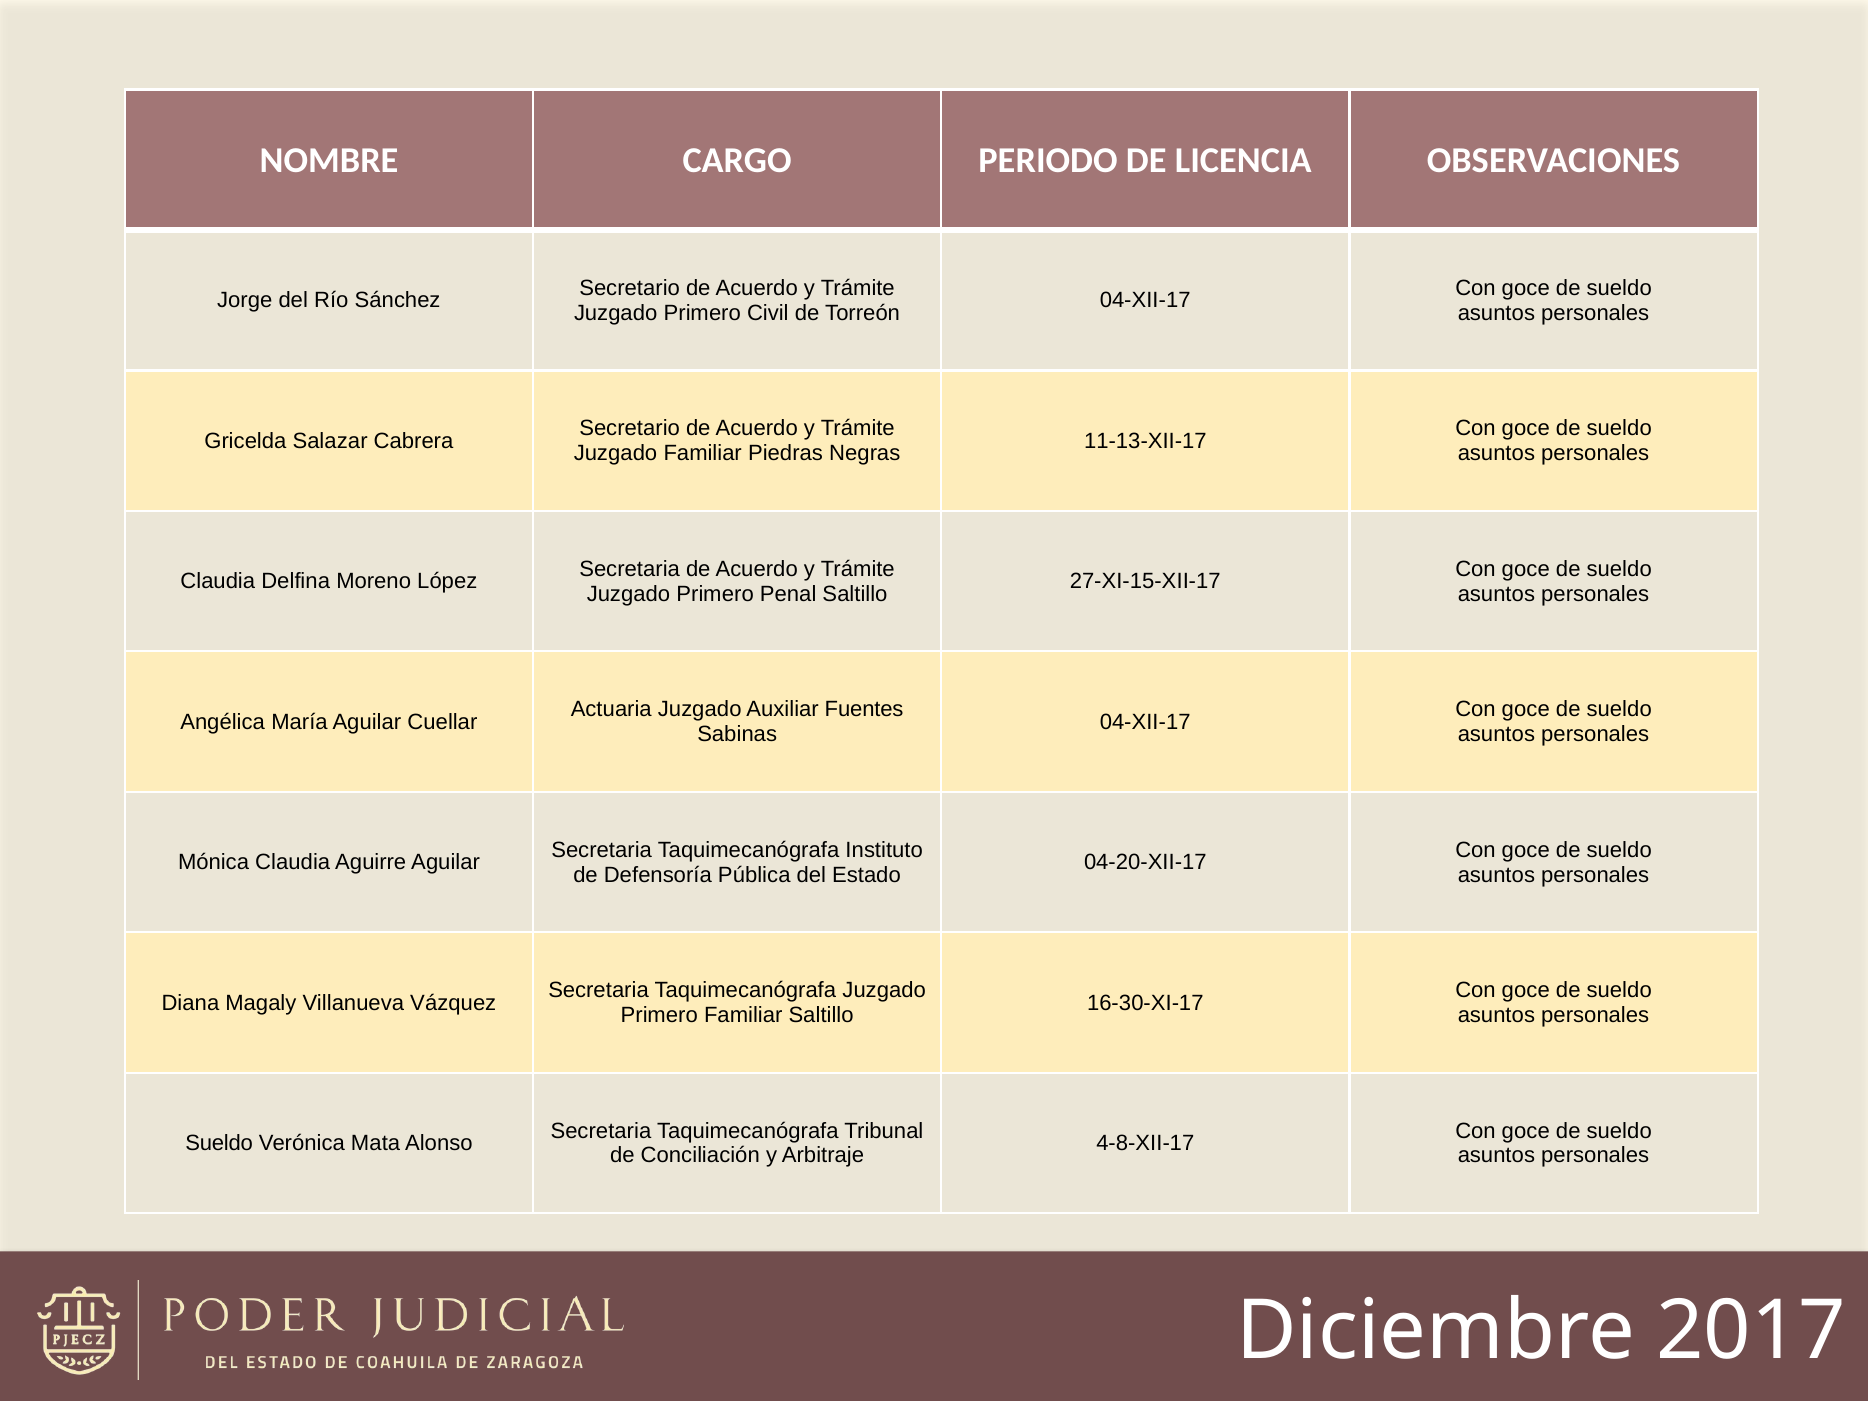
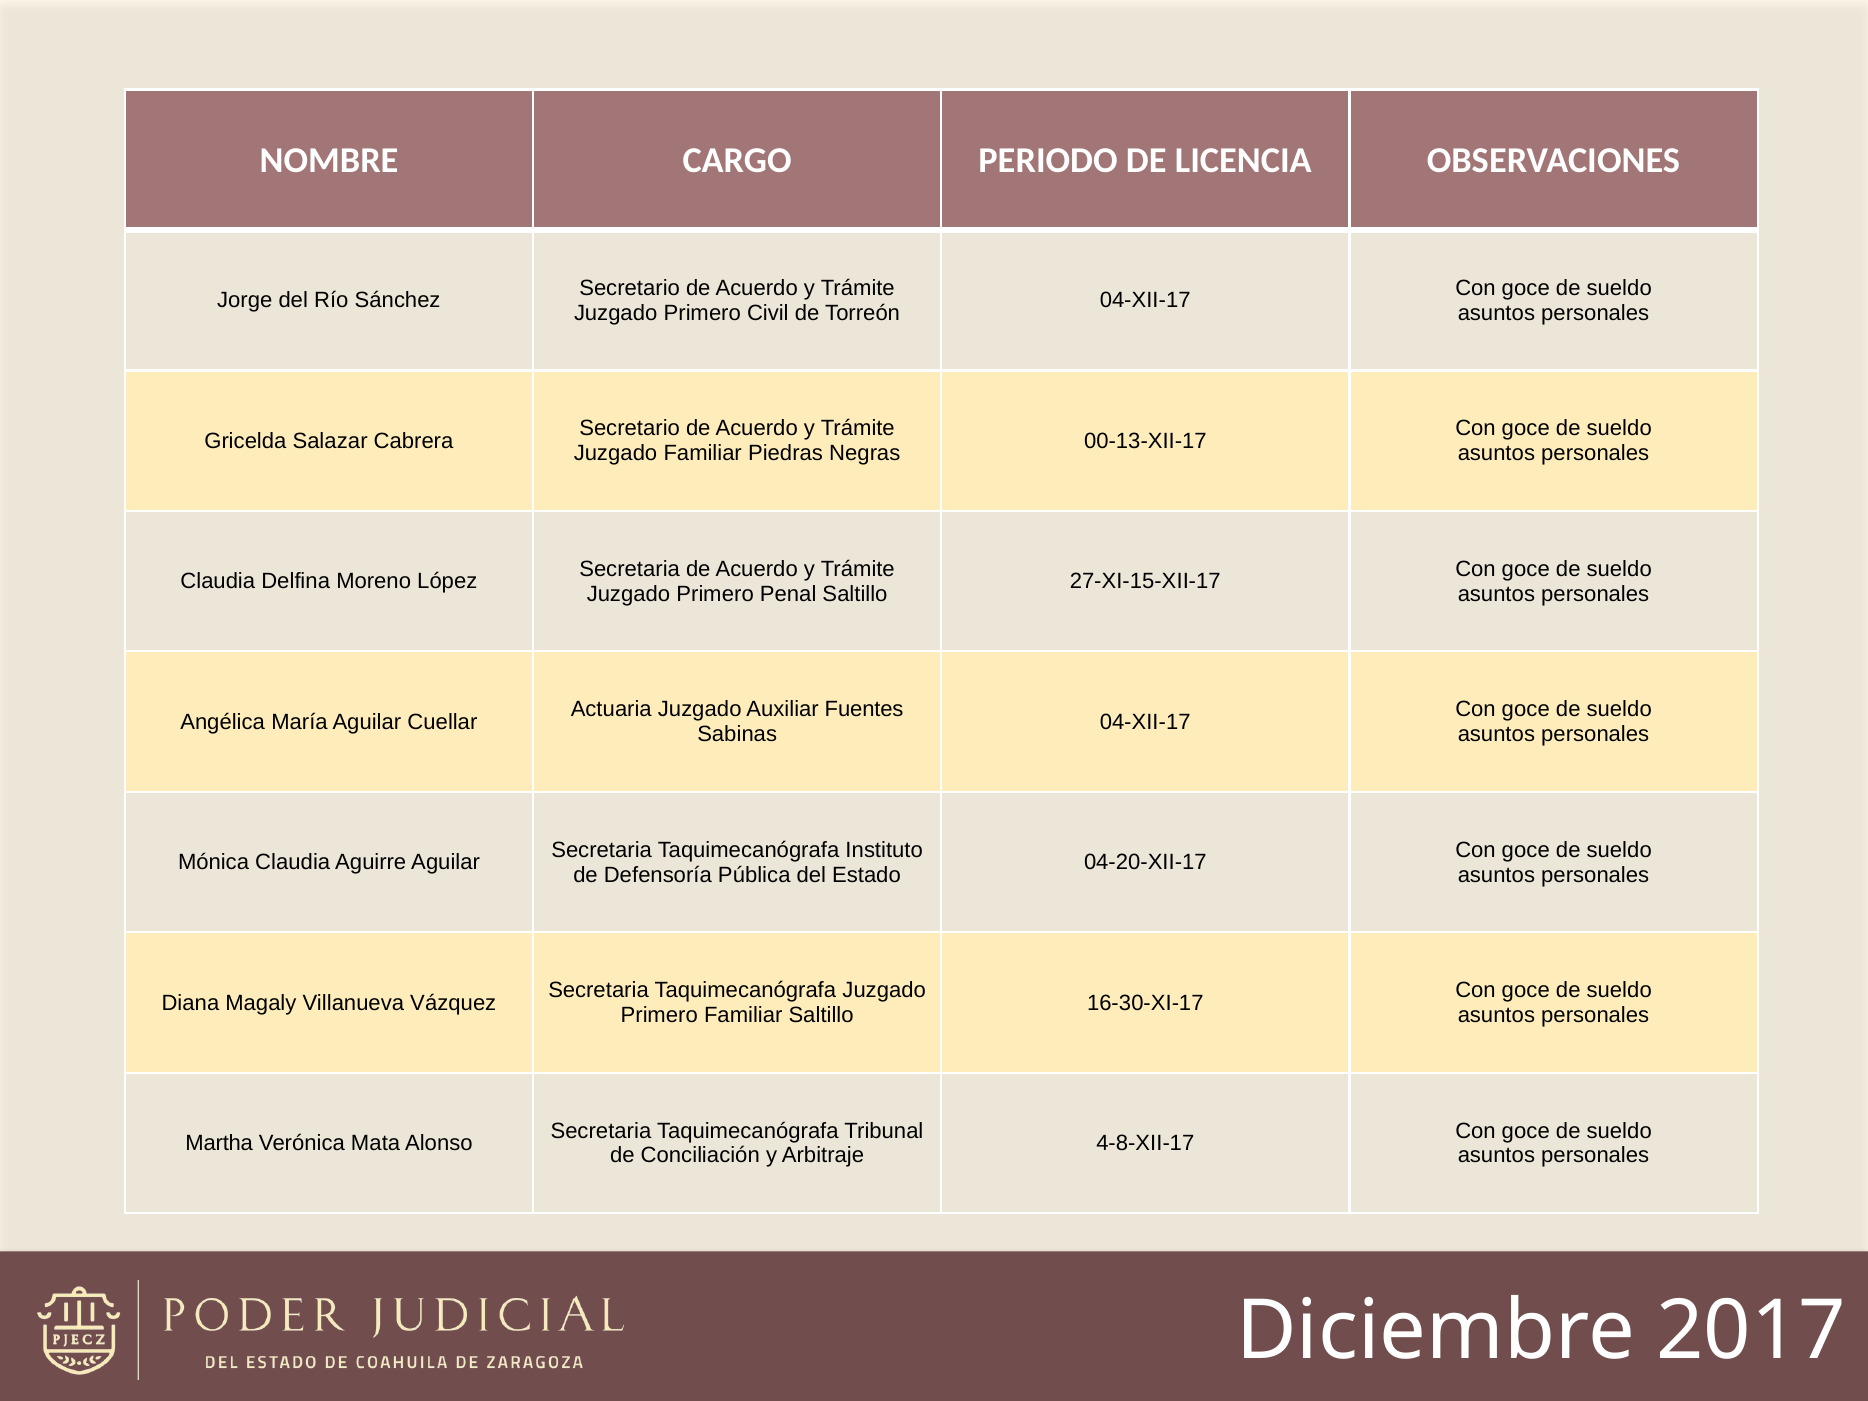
11-13-XII-17: 11-13-XII-17 -> 00-13-XII-17 (1145, 441)
Sueldo: Sueldo -> Martha (219, 1143)
